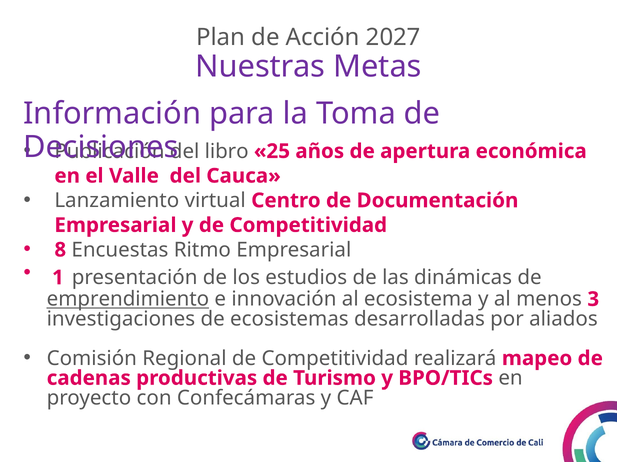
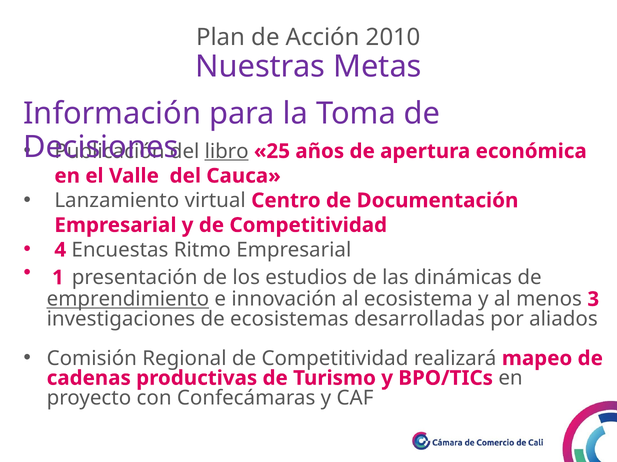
2027: 2027 -> 2010 (393, 37)
libro underline: none -> present (227, 151)
8: 8 -> 4 (60, 250)
